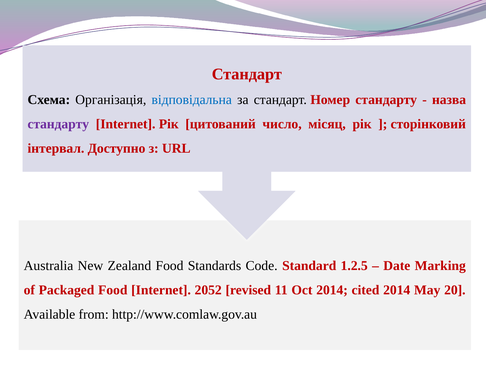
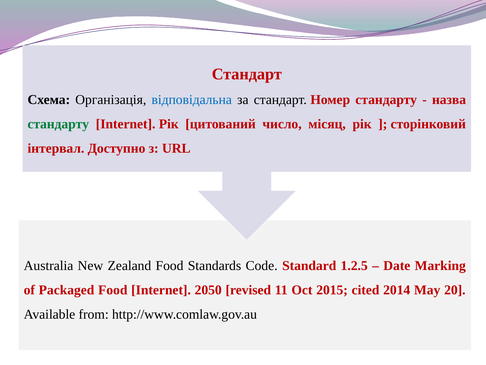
стандарту colour: purple -> green (58, 124)
2052: 2052 -> 2050 (208, 290)
Oct 2014: 2014 -> 2015 (332, 290)
